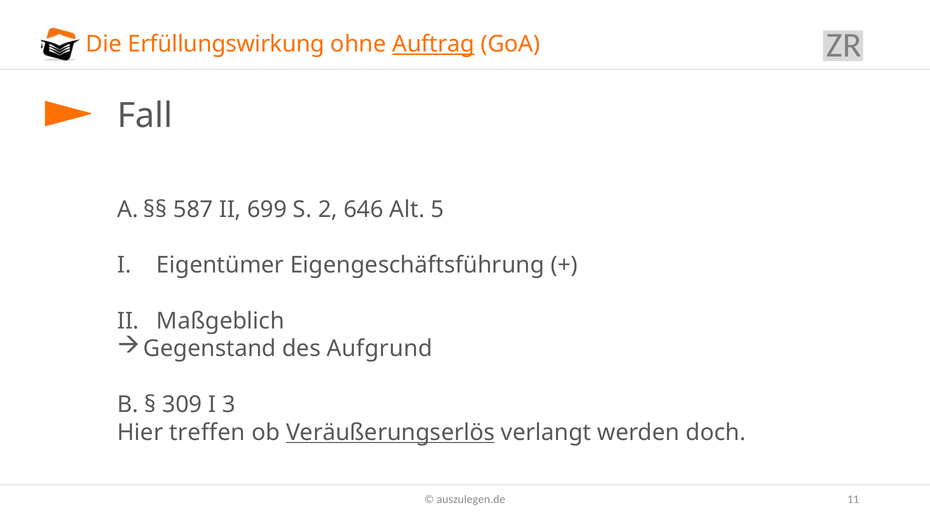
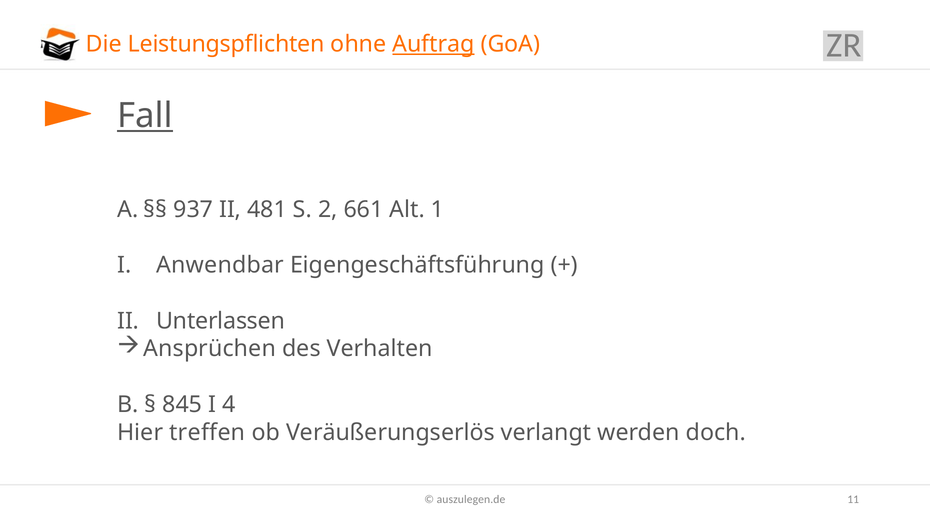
Erfüllungswirkung: Erfüllungswirkung -> Leistungspflichten (226, 44)
Fall underline: none -> present (145, 116)
587: 587 -> 937 (193, 209)
699: 699 -> 481 (267, 209)
646: 646 -> 661 (364, 209)
5: 5 -> 1 (438, 209)
Eigentümer: Eigentümer -> Anwendbar (220, 265)
Maßgeblich: Maßgeblich -> Unterlassen (221, 321)
Gegenstand: Gegenstand -> Ansprüchen (210, 349)
Aufgrund: Aufgrund -> Verhalten (380, 349)
309: 309 -> 845 (182, 405)
3: 3 -> 4 (229, 405)
Veräußerungserlös underline: present -> none (390, 433)
